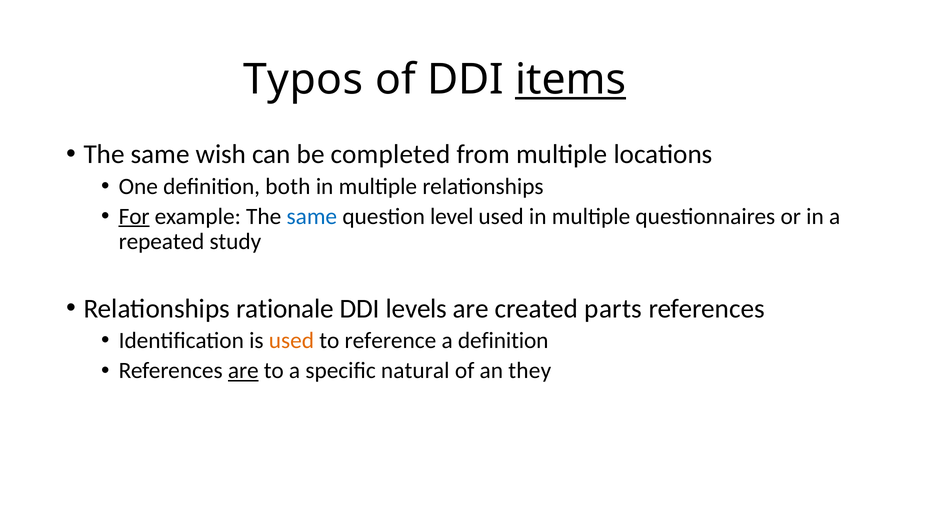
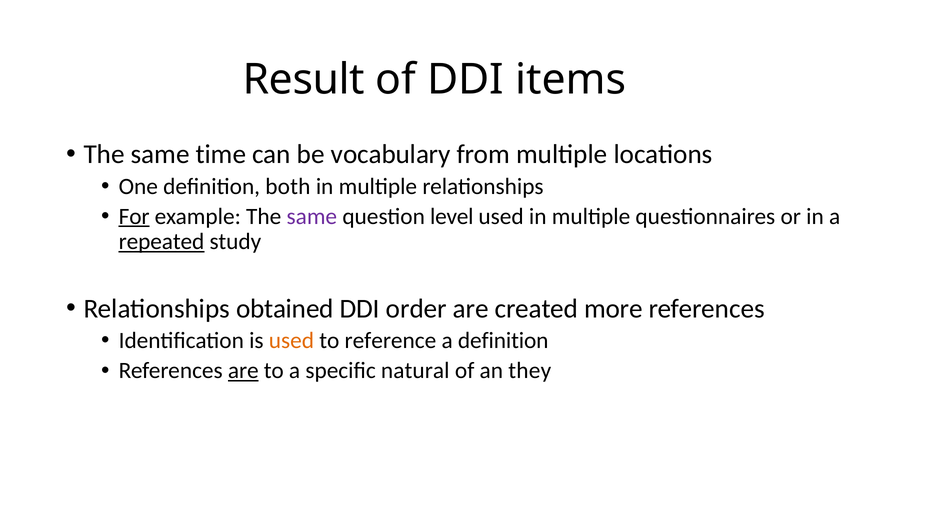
Typos: Typos -> Result (304, 80)
items underline: present -> none (571, 80)
wish: wish -> time (221, 154)
completed: completed -> vocabulary (391, 154)
same colour: blue -> purple (312, 216)
repeated underline: none -> present (162, 241)
rationale: rationale -> obtained (285, 308)
levels: levels -> order (416, 308)
parts: parts -> more (614, 308)
